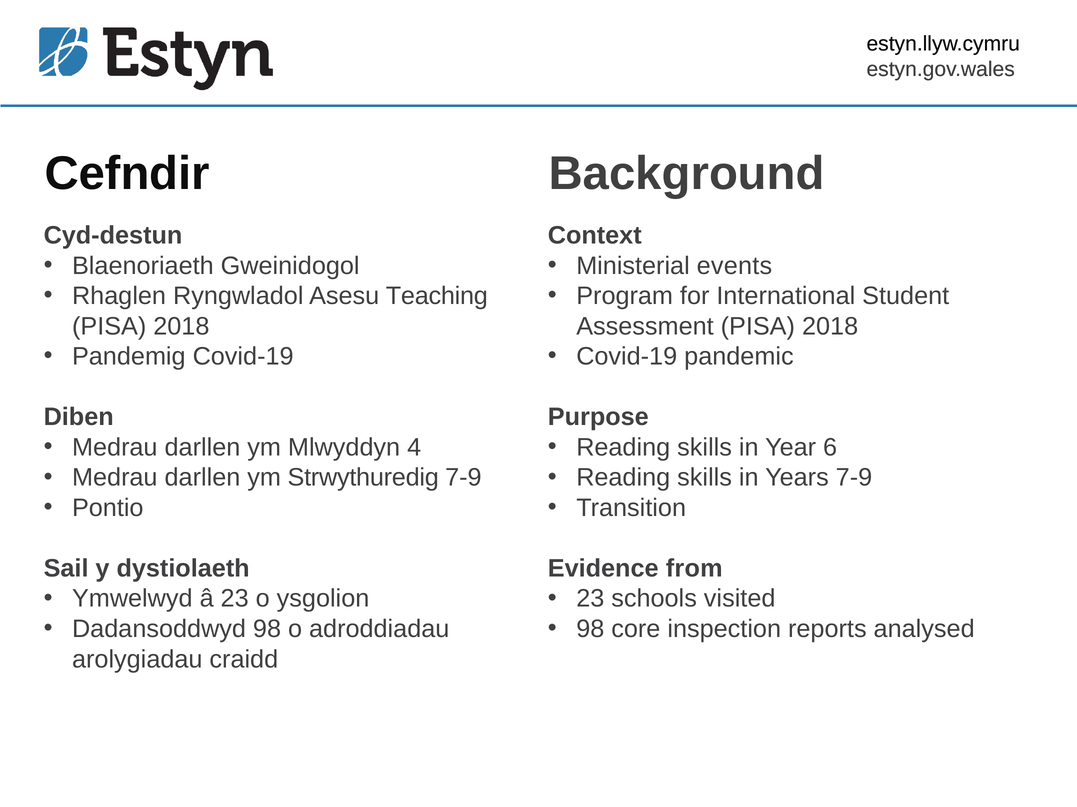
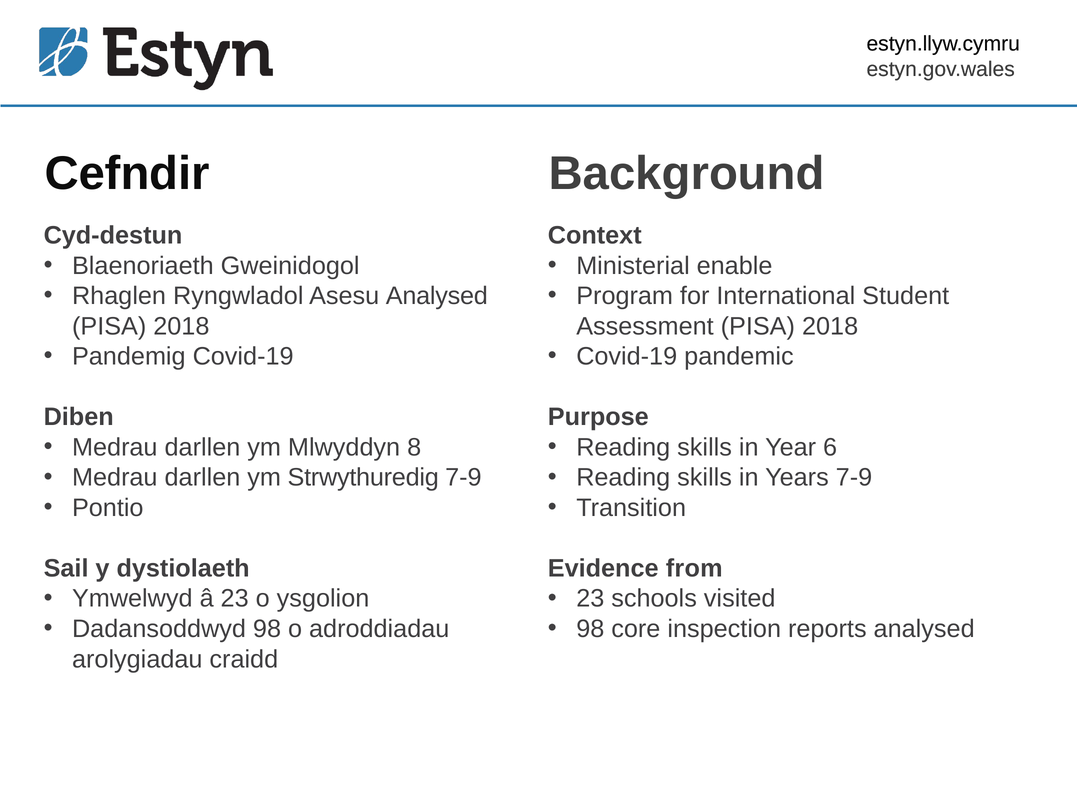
events: events -> enable (735, 266)
Asesu Teaching: Teaching -> Analysed (437, 296)
4: 4 -> 8 (414, 448)
